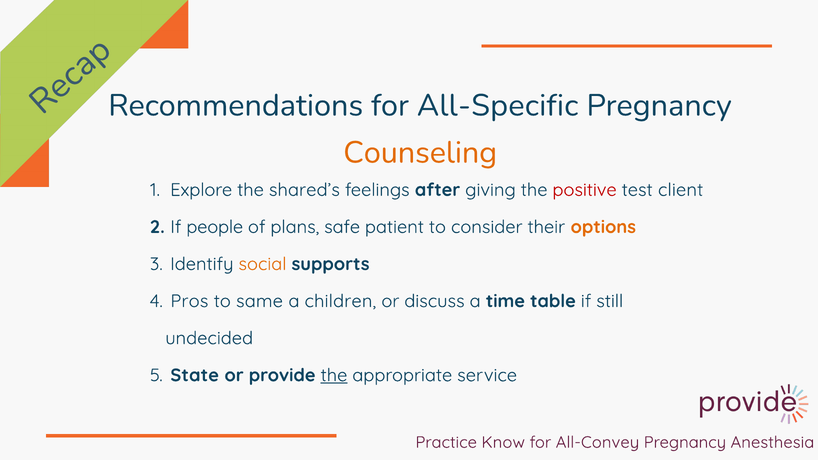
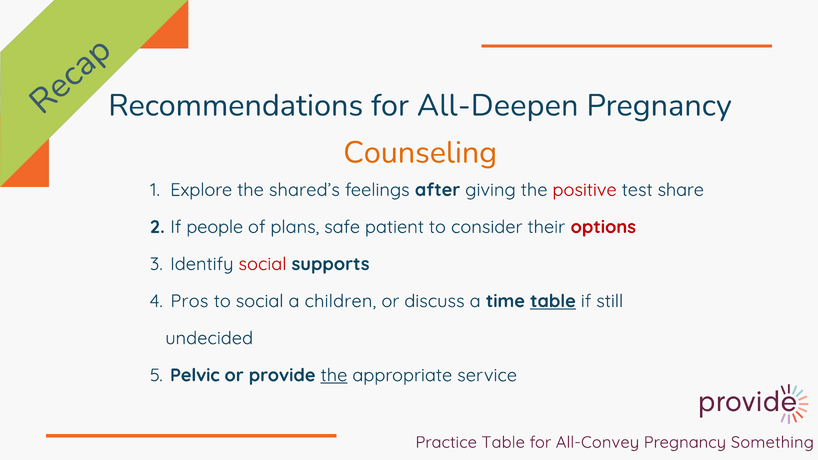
All-Specific: All-Specific -> All-Deepen (498, 105)
client: client -> share (681, 190)
options colour: orange -> red (603, 227)
social colour: orange -> red (262, 264)
to same: same -> social (260, 301)
table underline: none -> present (553, 301)
State: State -> Pelvic (195, 375)
Practice Know: Know -> Table (503, 442)
Anesthesia: Anesthesia -> Something (772, 442)
